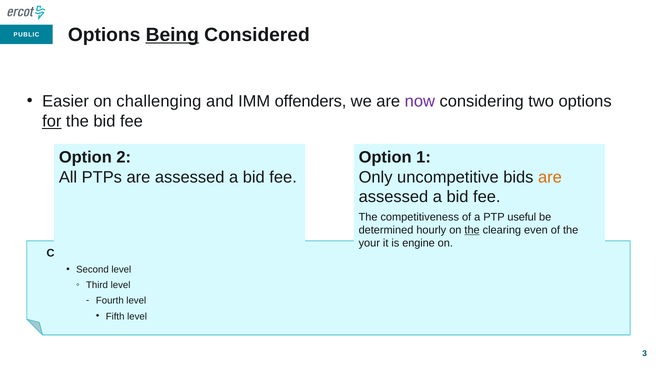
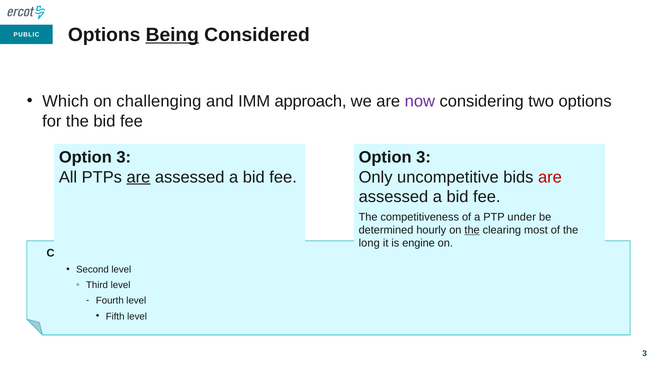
Easier: Easier -> Which (65, 102)
offenders: offenders -> approach (311, 102)
for underline: present -> none (52, 121)
2: 2 -> 3 (124, 158)
1: 1 -> 3 (424, 158)
are underline: none -> present (138, 177)
are colour: orange -> red (550, 177)
useful: useful -> under (522, 217)
even: even -> most (536, 231)
your: your -> long (369, 244)
